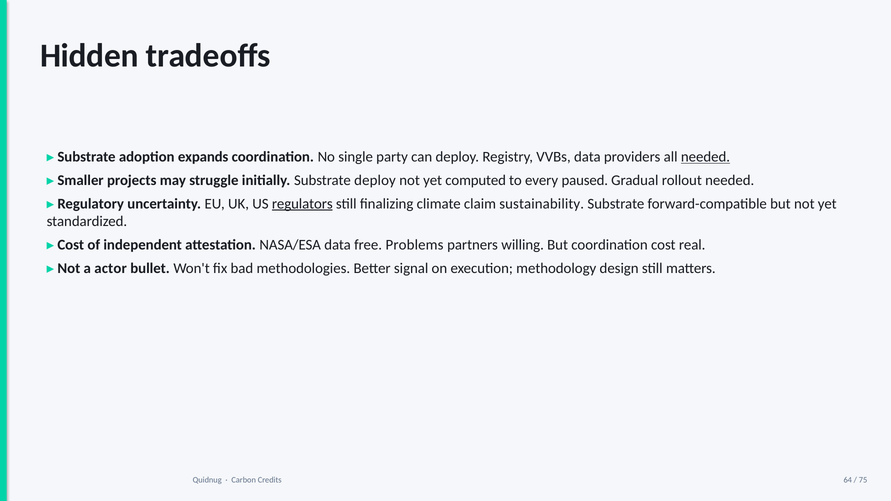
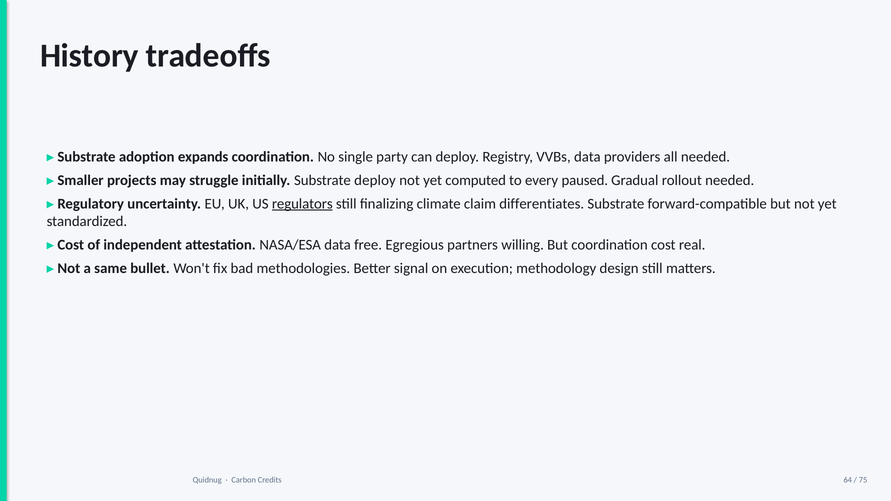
Hidden: Hidden -> History (89, 56)
needed underline: present -> none (705, 157)
sustainability: sustainability -> differentiates (542, 204)
Problems: Problems -> Egregious (415, 245)
actor: actor -> same (111, 268)
